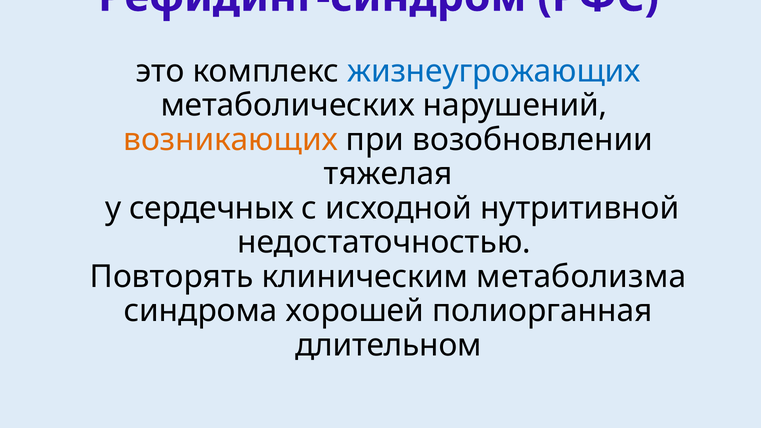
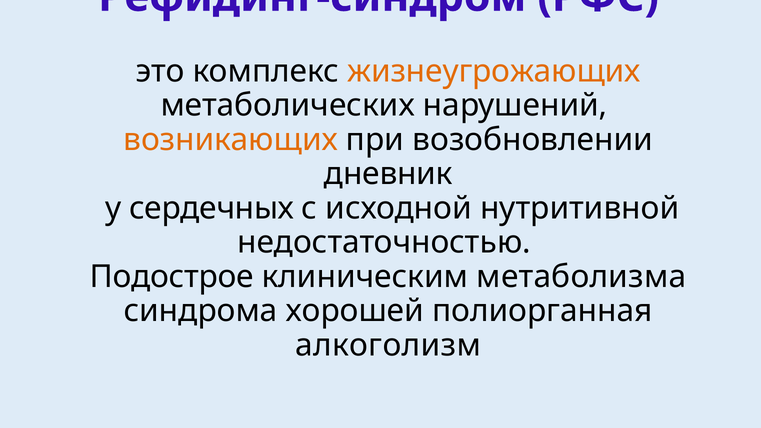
жизнеугрожающих colour: blue -> orange (494, 71)
тяжелая: тяжелая -> дневник (388, 174)
Повторять: Повторять -> Подострое (172, 277)
длительном: длительном -> алкоголизм (388, 345)
